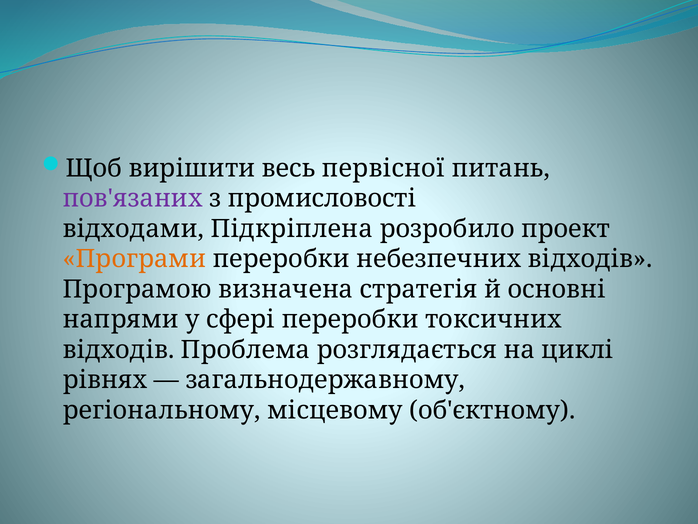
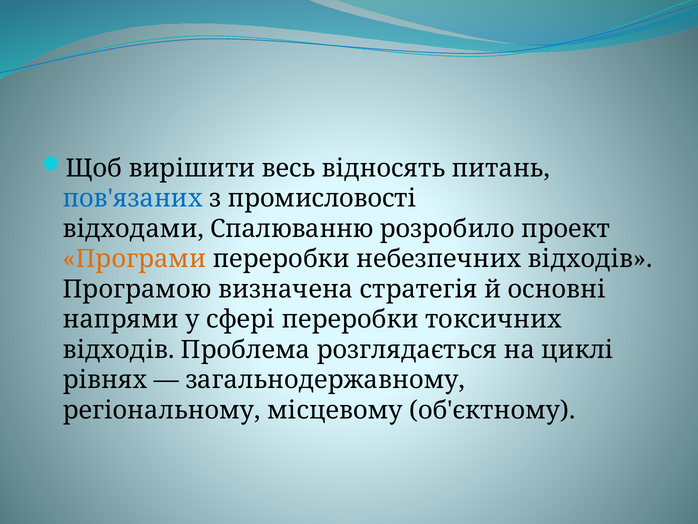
первісної: первісної -> відносять (383, 168)
пов'язаних colour: purple -> blue (133, 198)
Підкріплена: Підкріплена -> Спалюванню (292, 229)
